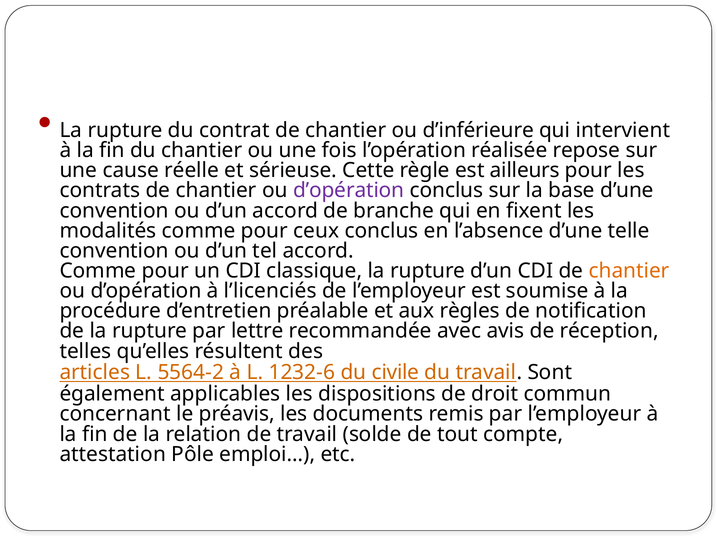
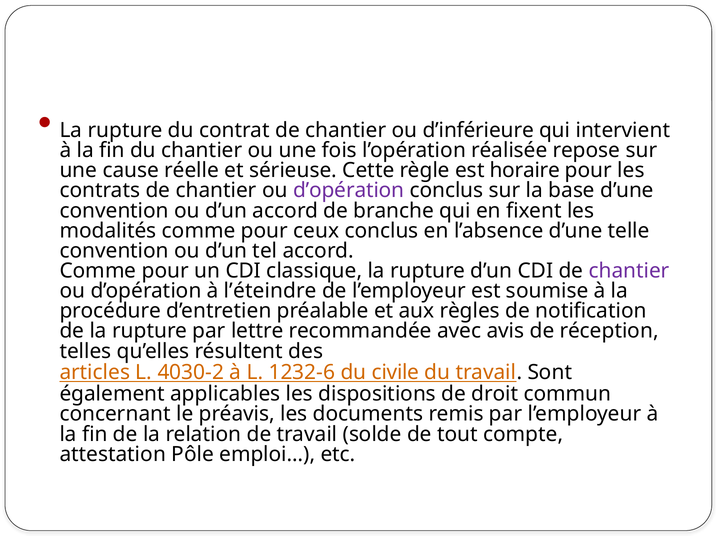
ailleurs: ailleurs -> horaire (525, 170)
chantier colour: orange -> purple (629, 271)
l’licenciés: l’licenciés -> l’éteindre (270, 291)
5564-2: 5564-2 -> 4030-2 (191, 372)
